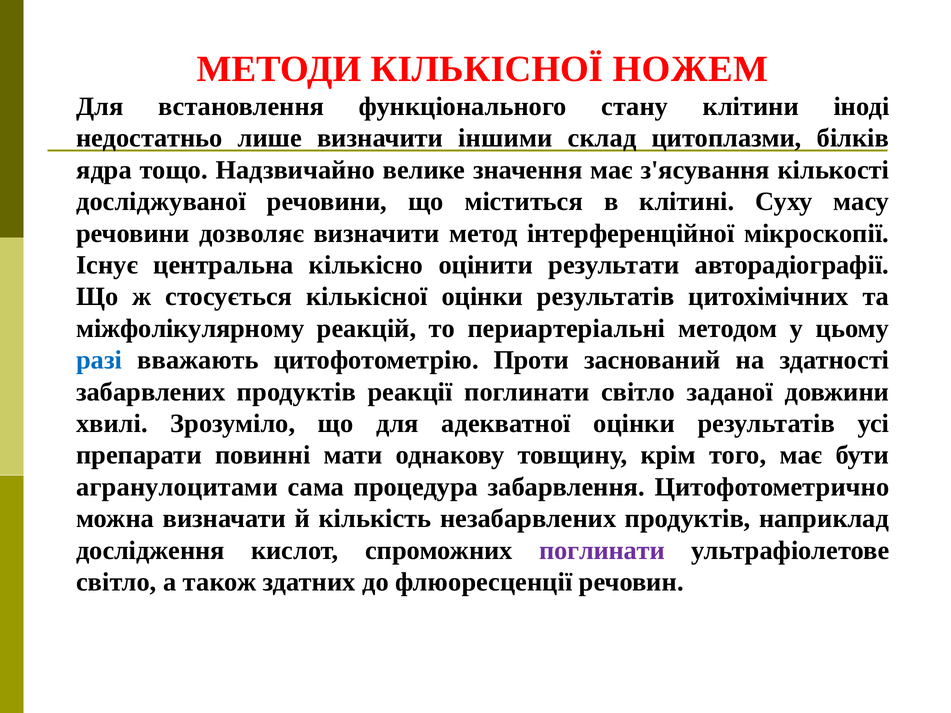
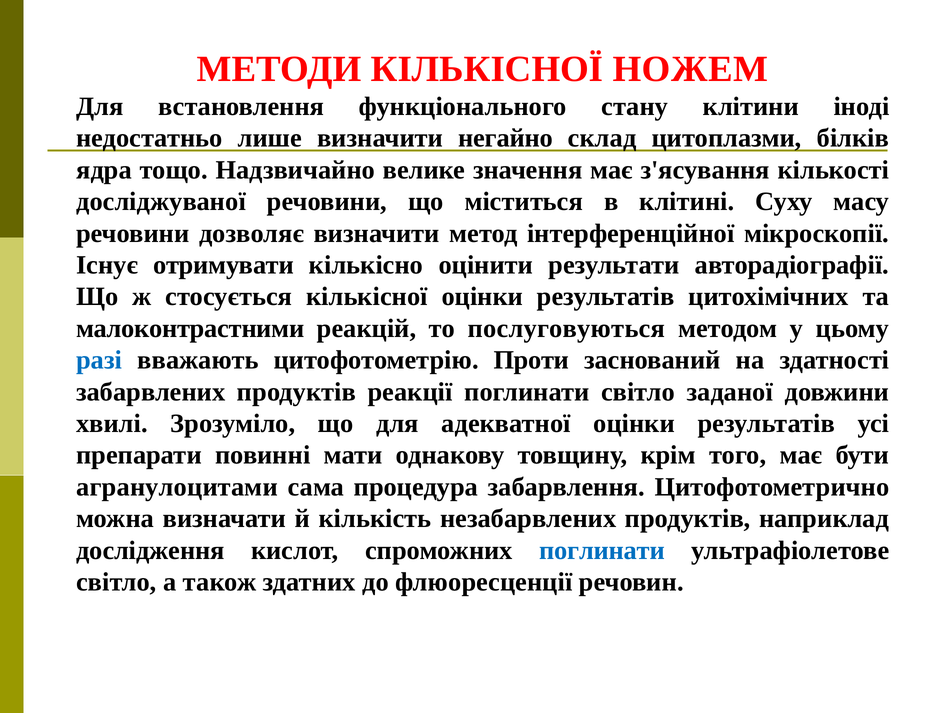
іншими: іншими -> негайно (506, 138)
центральна: центральна -> отримувати (224, 265)
міжфолікулярному: міжфолікулярному -> малоконтрастними (190, 329)
периартеріальні: периартеріальні -> послуговуються (566, 329)
поглинати colour: purple -> blue (602, 551)
